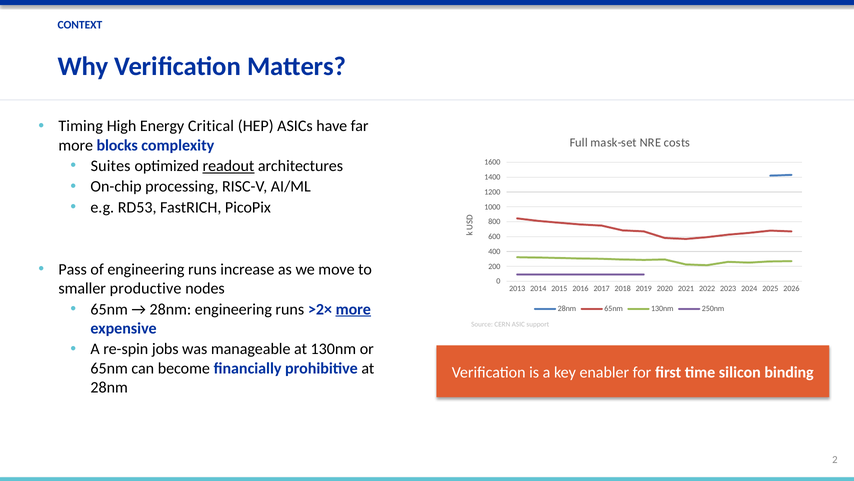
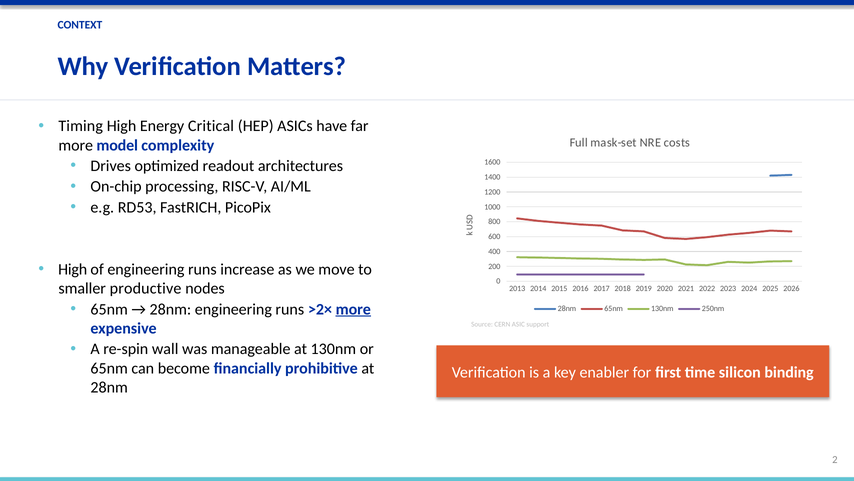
blocks: blocks -> model (117, 145)
Suites: Suites -> Drives (111, 166)
readout underline: present -> none (228, 166)
Pass: Pass -> High (73, 269)
jobs: jobs -> wall (165, 349)
